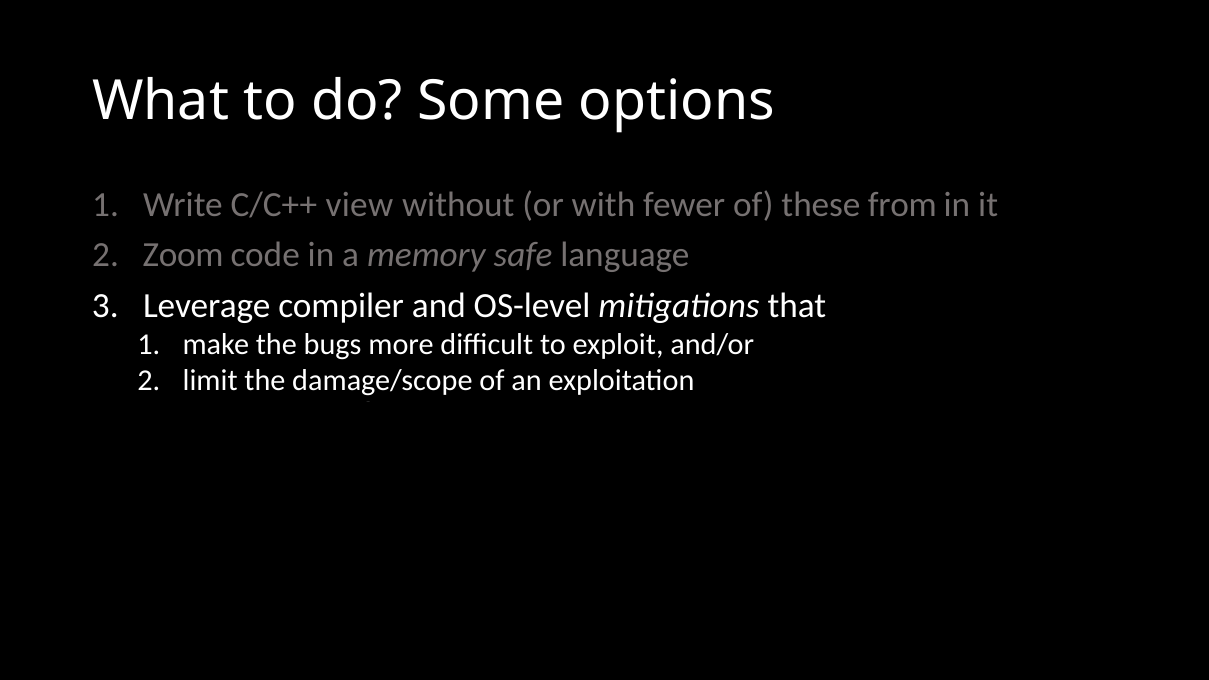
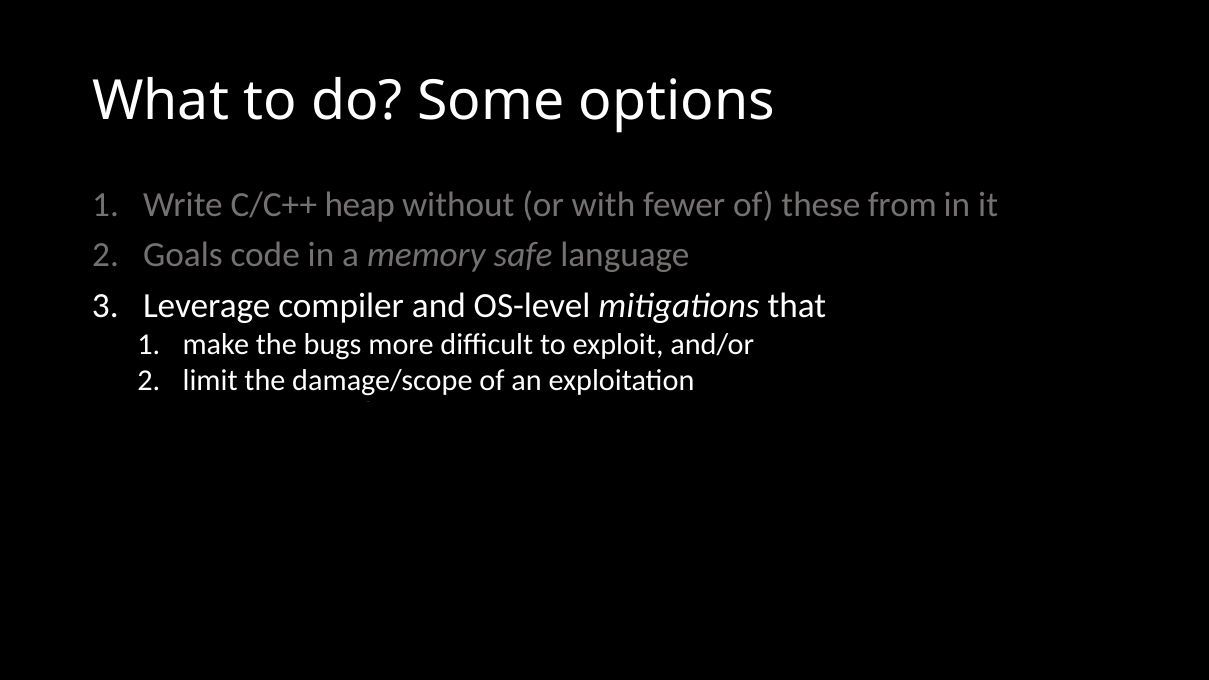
view: view -> heap (360, 204)
Zoom: Zoom -> Goals (183, 255)
